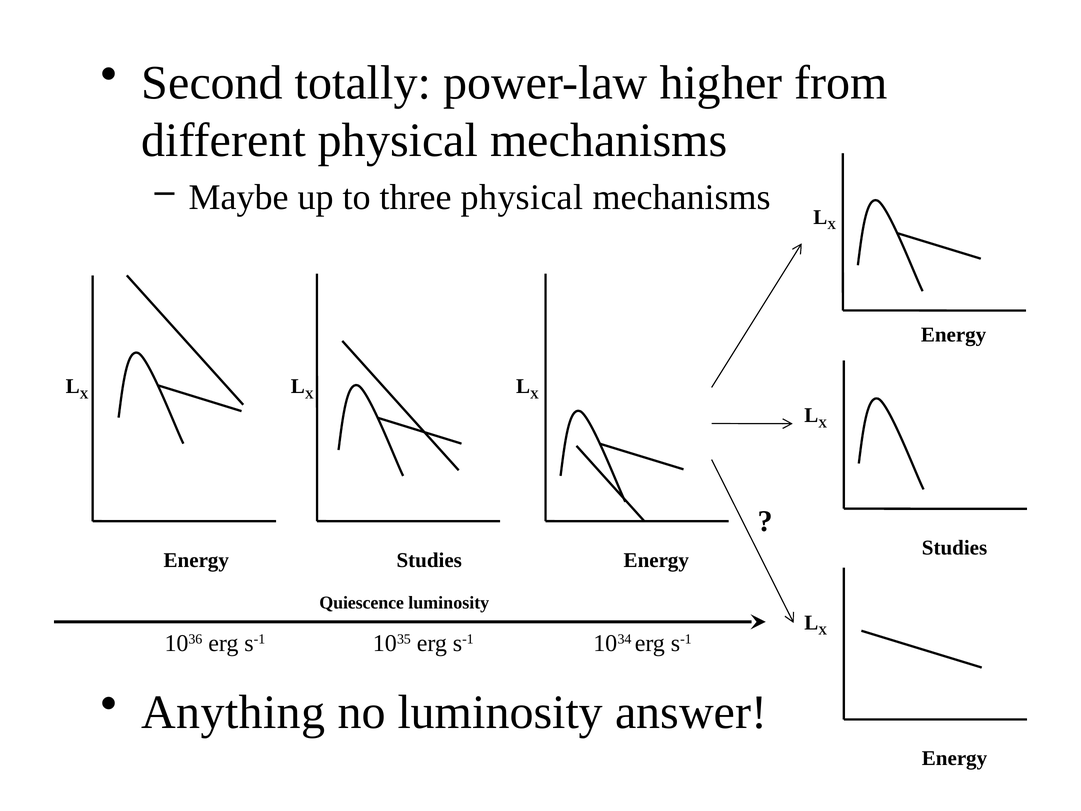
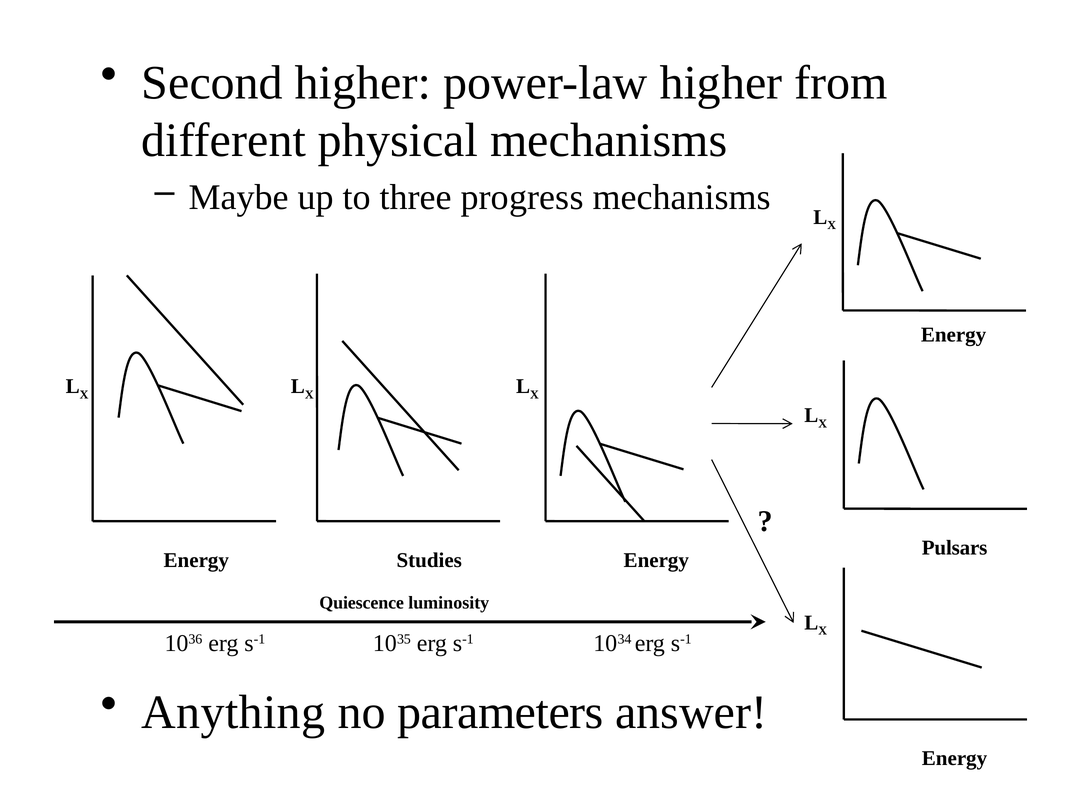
Second totally: totally -> higher (363, 83)
three physical: physical -> progress (522, 197)
Studies: Studies -> Pulsars (955, 548)
no luminosity: luminosity -> parameters (501, 712)
